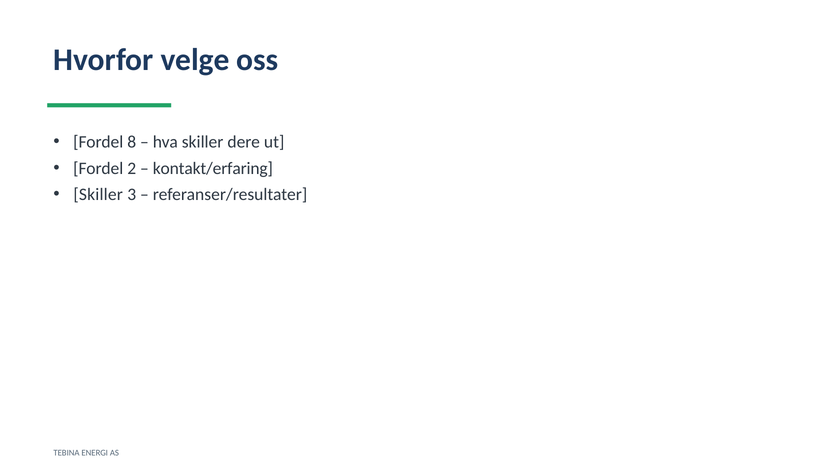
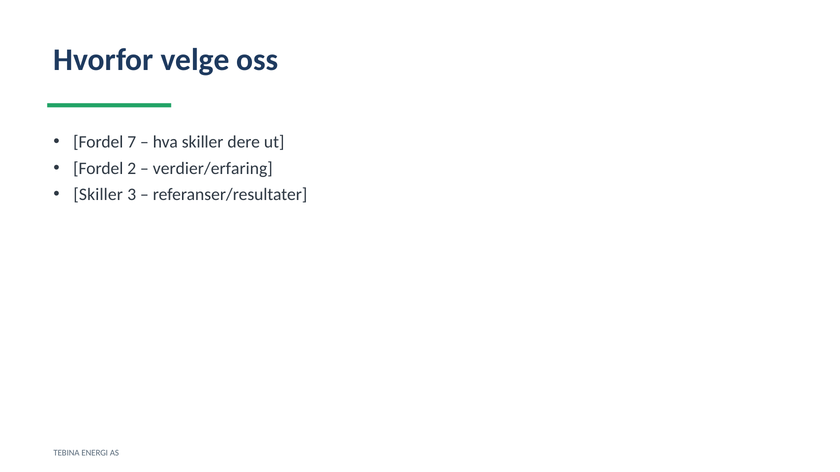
8: 8 -> 7 (132, 142)
kontakt/erfaring: kontakt/erfaring -> verdier/erfaring (213, 169)
